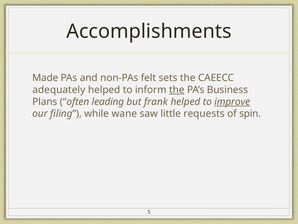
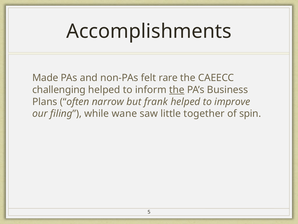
sets: sets -> rare (168, 78)
adequately: adequately -> challenging (59, 90)
leading: leading -> narrow (108, 102)
improve underline: present -> none (232, 102)
requests: requests -> together (204, 113)
